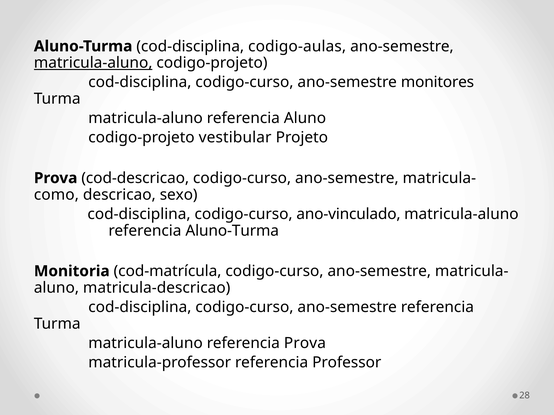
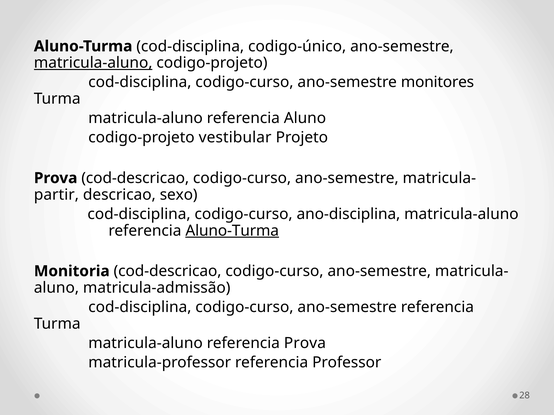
codigo-aulas: codigo-aulas -> codigo-único (297, 46)
como: como -> partir (56, 195)
ano-vinculado: ano-vinculado -> ano-disciplina (348, 214)
Aluno-Turma underline: none -> present (232, 231)
Monitoria cod-matrícula: cod-matrícula -> cod-descricao (168, 271)
matricula-descricao: matricula-descricao -> matricula-admissão (157, 288)
